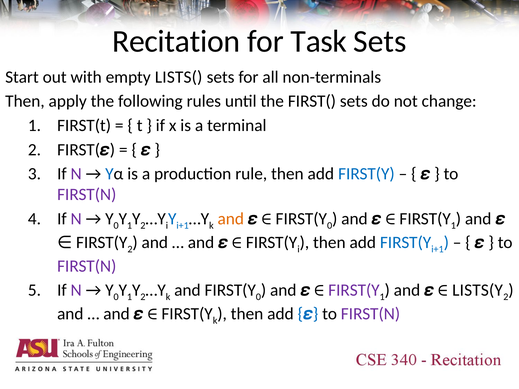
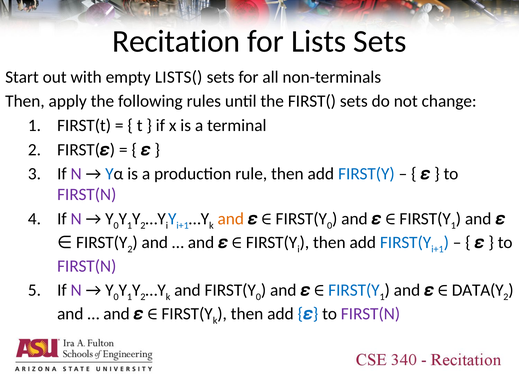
Task: Task -> Lists (319, 41)
FIRST(Y colour: purple -> blue (354, 290)
LISTS(Y: LISTS(Y -> DATA(Y (478, 290)
